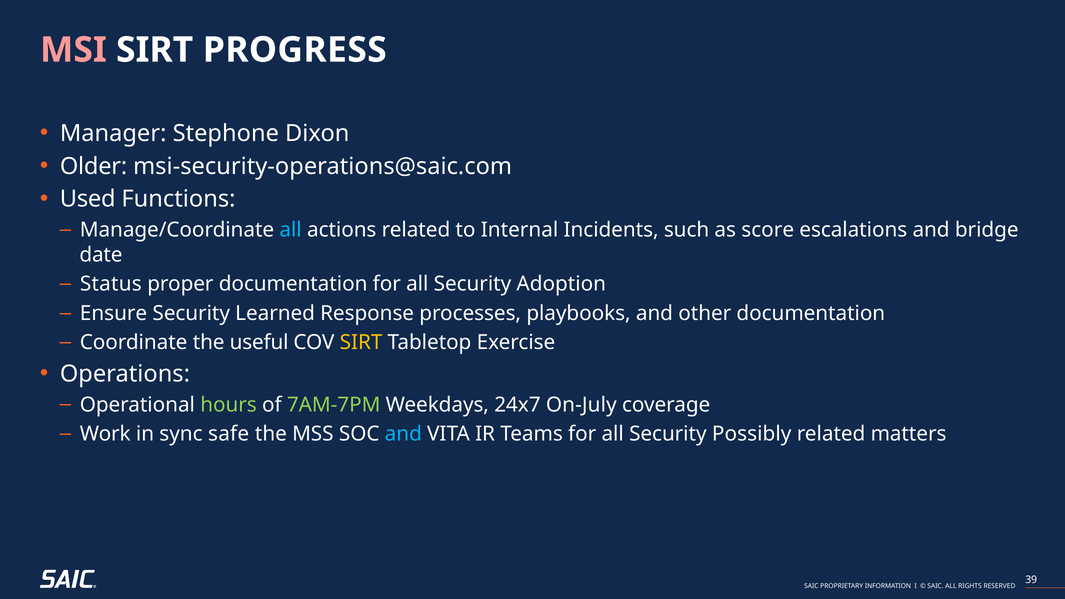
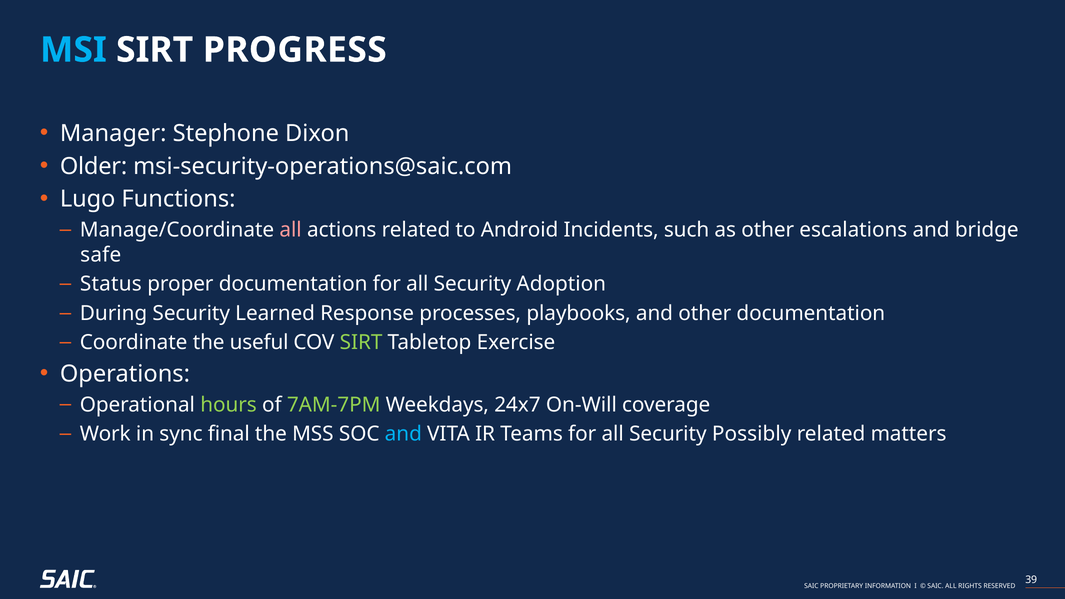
MSI colour: pink -> light blue (73, 50)
Used: Used -> Lugo (88, 199)
all colour: light blue -> pink (291, 230)
Internal: Internal -> Android (520, 230)
as score: score -> other (768, 230)
date: date -> safe (101, 255)
Ensure: Ensure -> During (114, 313)
SIRT colour: yellow -> light green (361, 343)
On-July: On-July -> On-Will (581, 405)
safe: safe -> final (229, 434)
